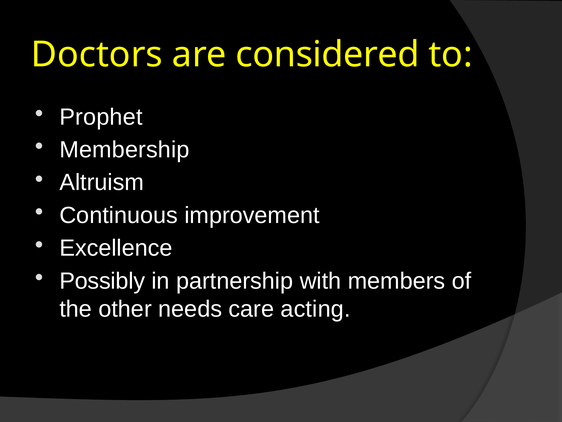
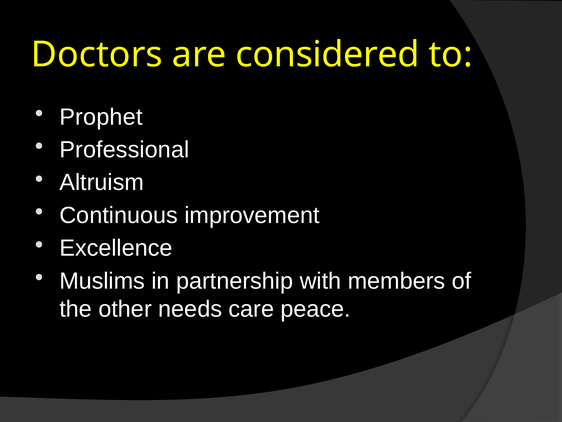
Membership: Membership -> Professional (124, 150)
Possibly: Possibly -> Muslims (102, 281)
acting: acting -> peace (316, 309)
